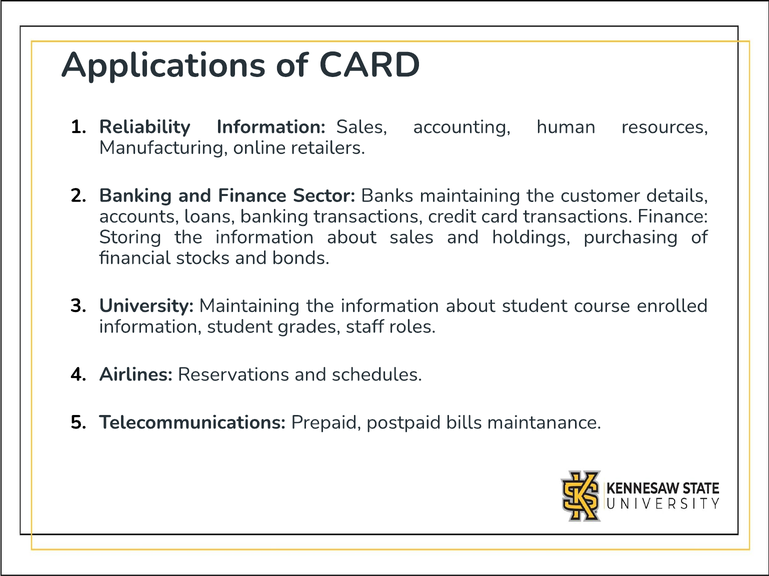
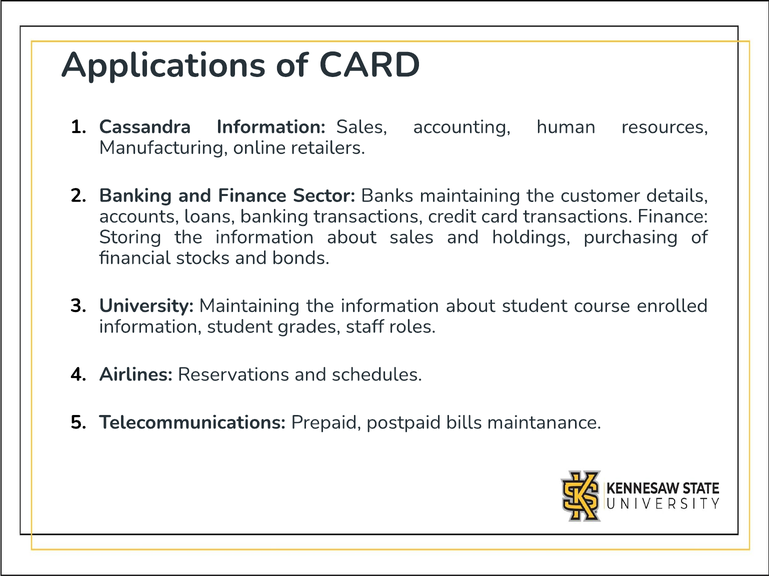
Reliability: Reliability -> Cassandra (145, 127)
